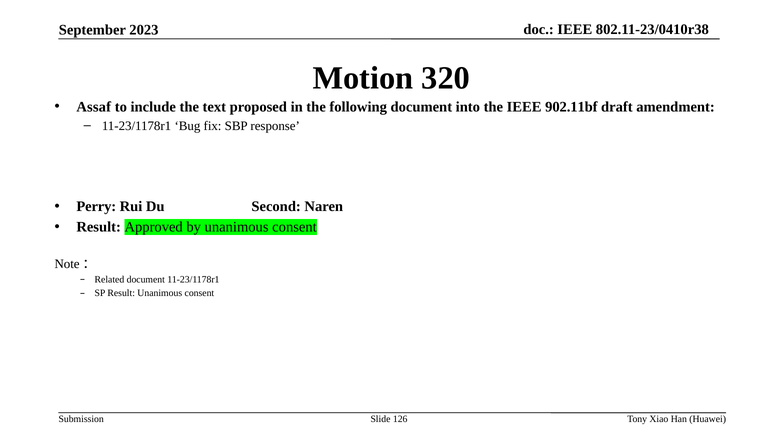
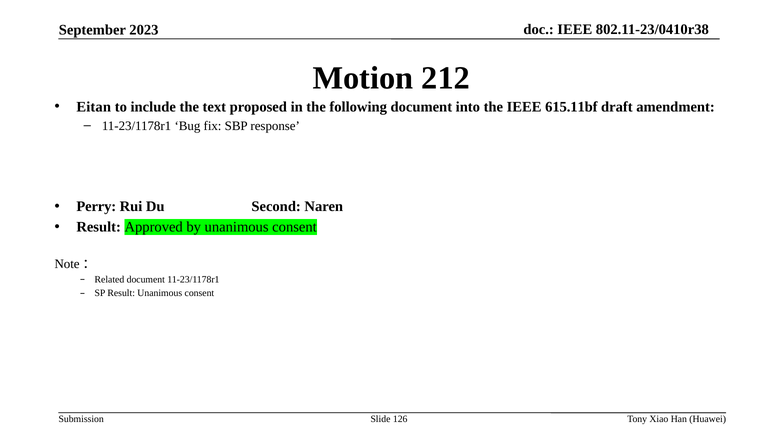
320: 320 -> 212 (446, 78)
Assaf: Assaf -> Eitan (94, 107)
902.11bf: 902.11bf -> 615.11bf (571, 107)
